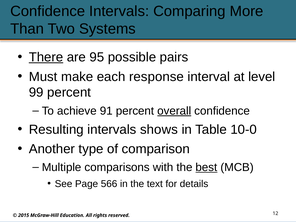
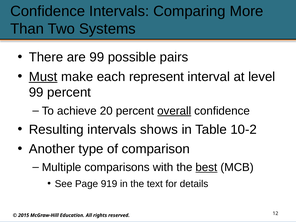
There underline: present -> none (46, 57)
are 95: 95 -> 99 (97, 57)
Must underline: none -> present (43, 77)
response: response -> represent (157, 77)
91: 91 -> 20 (106, 111)
10-0: 10-0 -> 10-2 (244, 129)
566: 566 -> 919 (109, 184)
